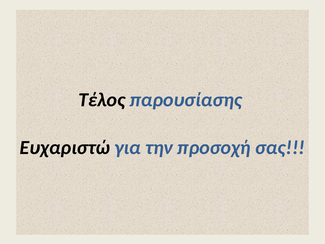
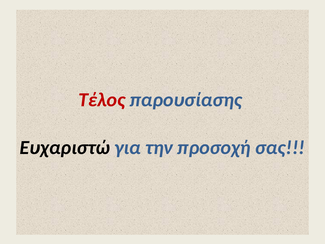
Τέλος colour: black -> red (102, 100)
